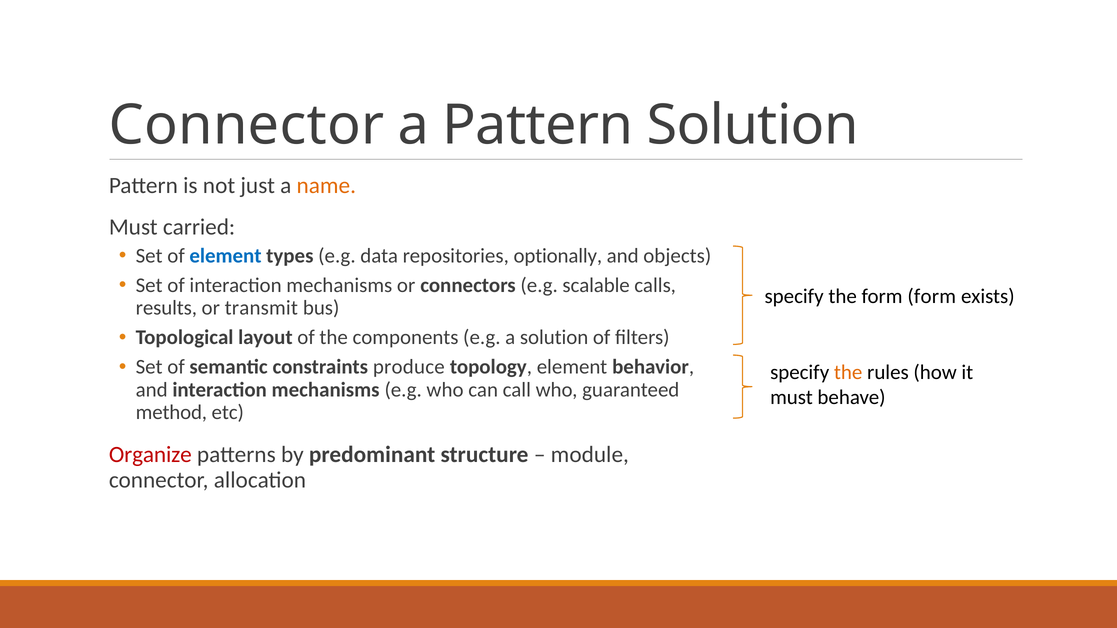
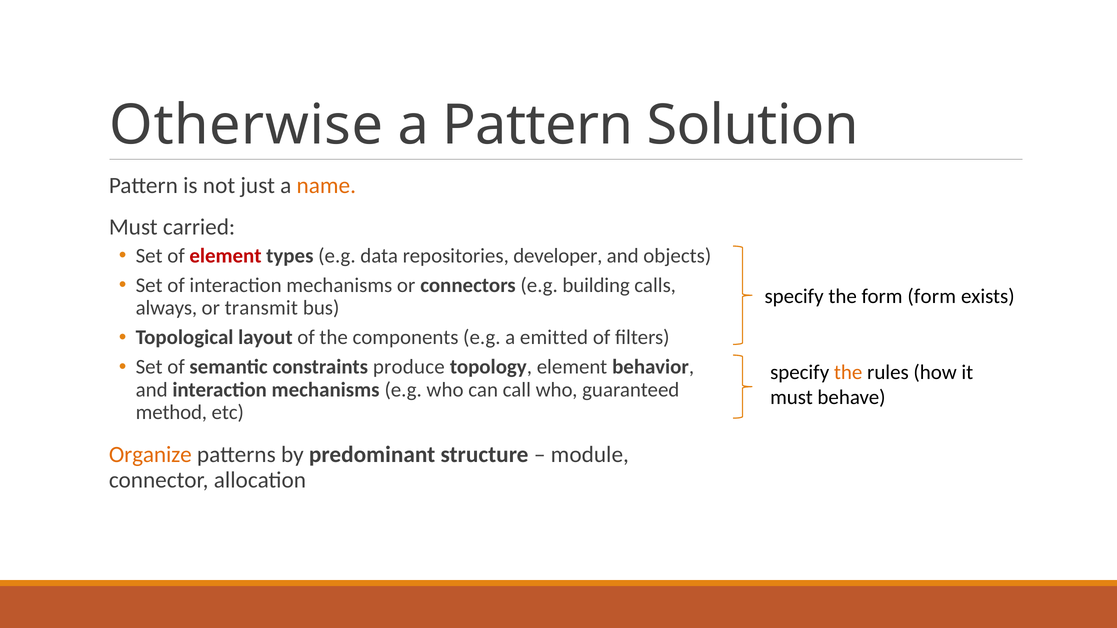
Connector: Connector -> Otherwise (246, 125)
element colour: blue -> red (225, 256)
optionally: optionally -> developer (558, 256)
scalable: scalable -> building (596, 285)
results: results -> always (166, 308)
a solution: solution -> emitted (554, 338)
Organize colour: red -> orange (150, 455)
